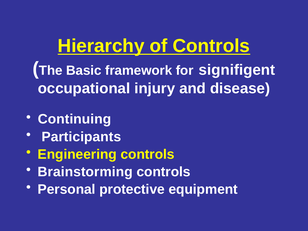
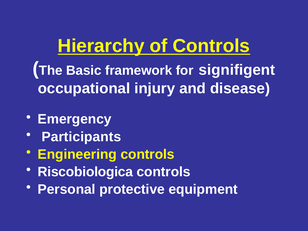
Continuing: Continuing -> Emergency (75, 119)
Brainstorming: Brainstorming -> Riscobiologica (85, 172)
